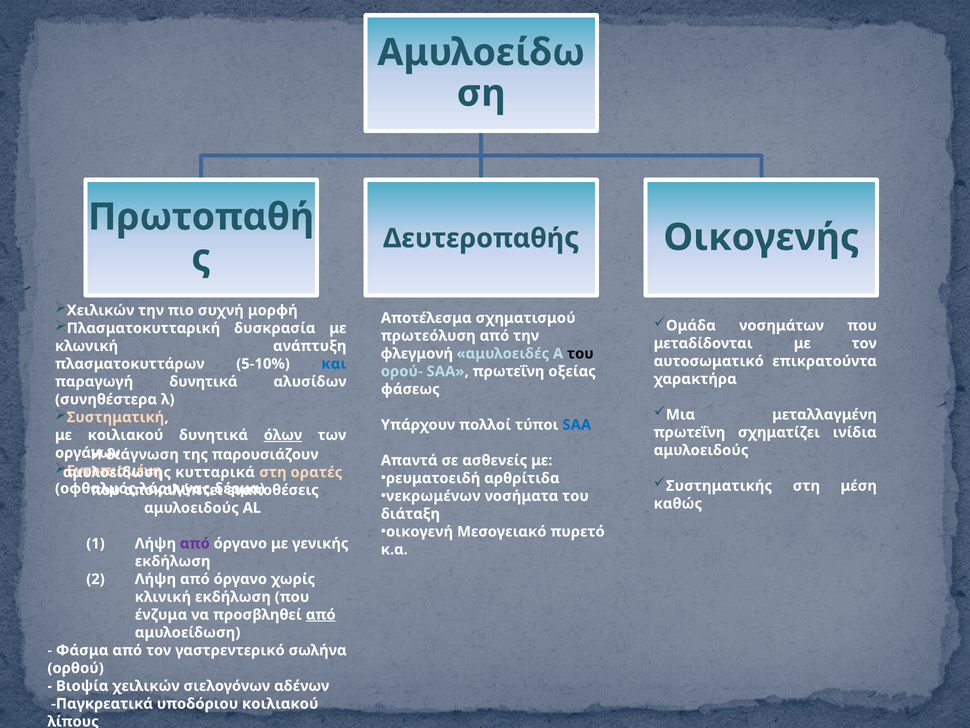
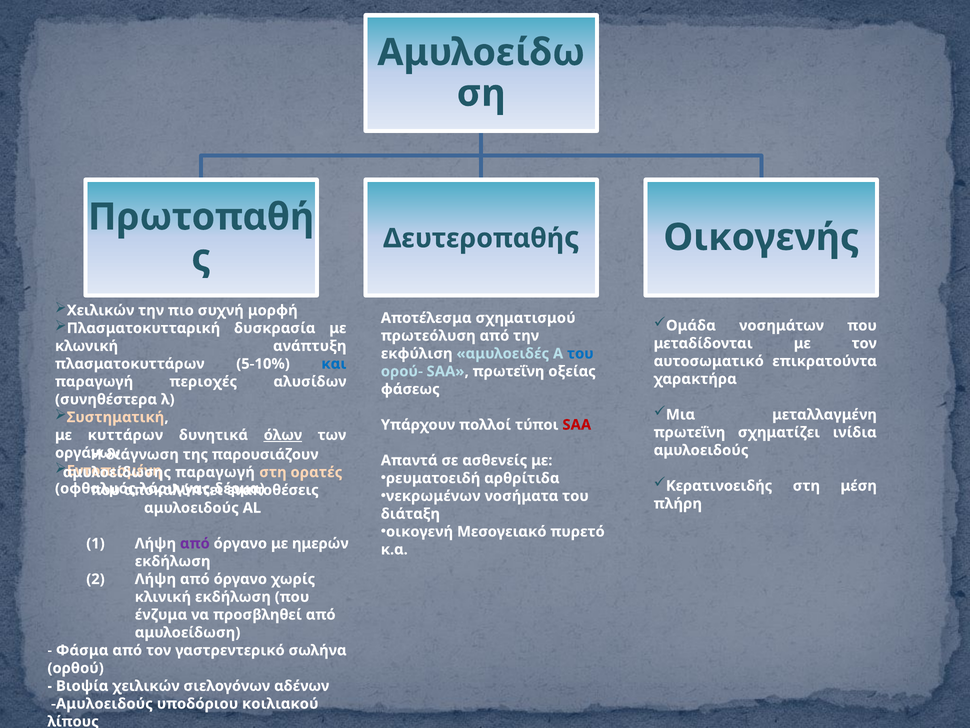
φλεγμονή: φλεγμονή -> εκφύλιση (417, 353)
του colour: black -> blue (580, 353)
παραγωγή δυνητικά: δυνητικά -> περιοχές (203, 381)
SAA colour: blue -> red (577, 425)
με κοιλιακού: κοιλιακού -> κυττάρων (125, 435)
κυτταρικά: κυτταρικά -> παραγωγή (215, 472)
Συστηματικής: Συστηματικής -> Κερατινοειδής (719, 486)
καθώς: καθώς -> πλήρη (678, 503)
γενικής: γενικής -> ημερών (320, 543)
από underline: present -> none (321, 614)
Παγκρεατικά: Παγκρεατικά -> Αμυλοειδούς (102, 703)
